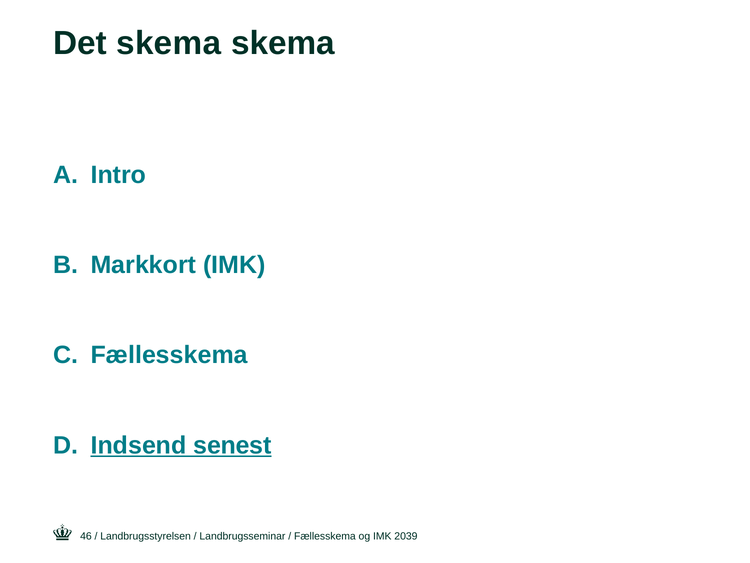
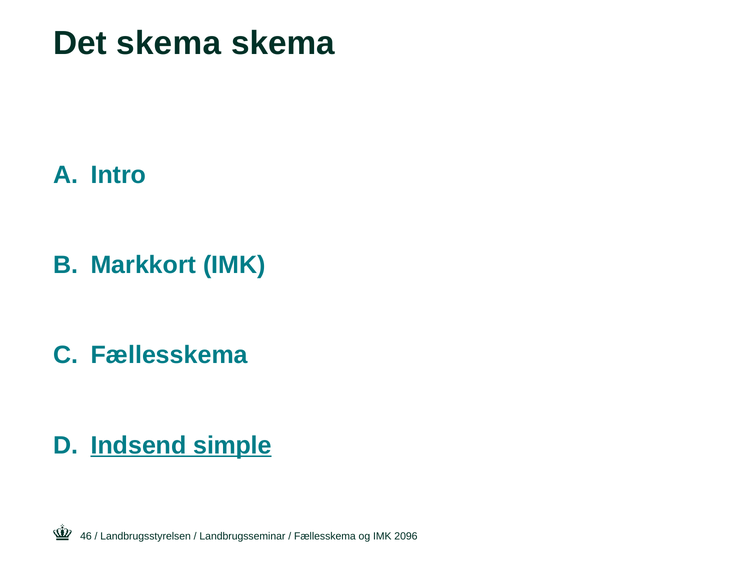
senest: senest -> simple (232, 445)
2039: 2039 -> 2096 (406, 536)
